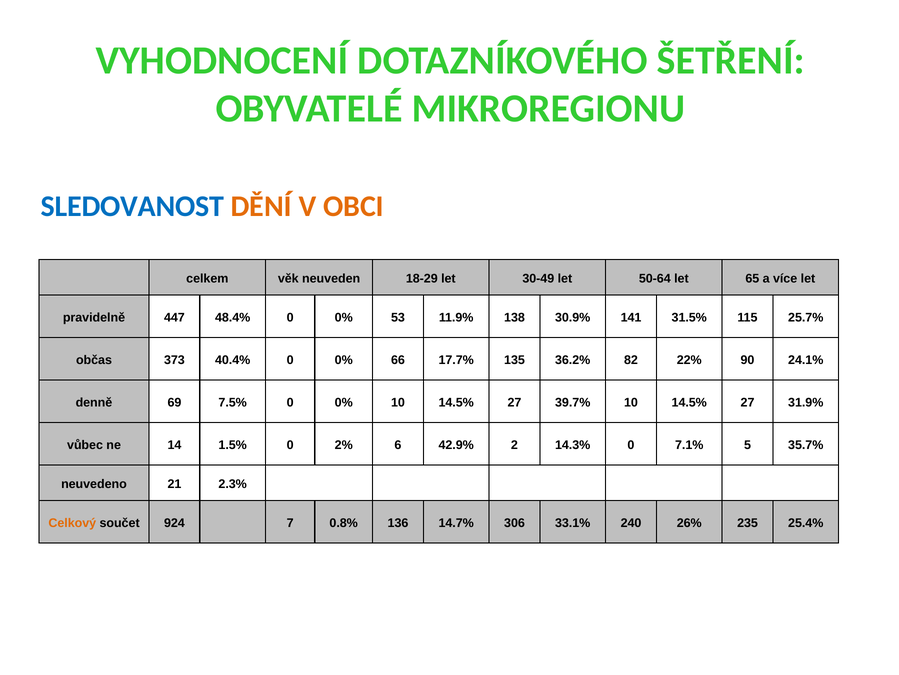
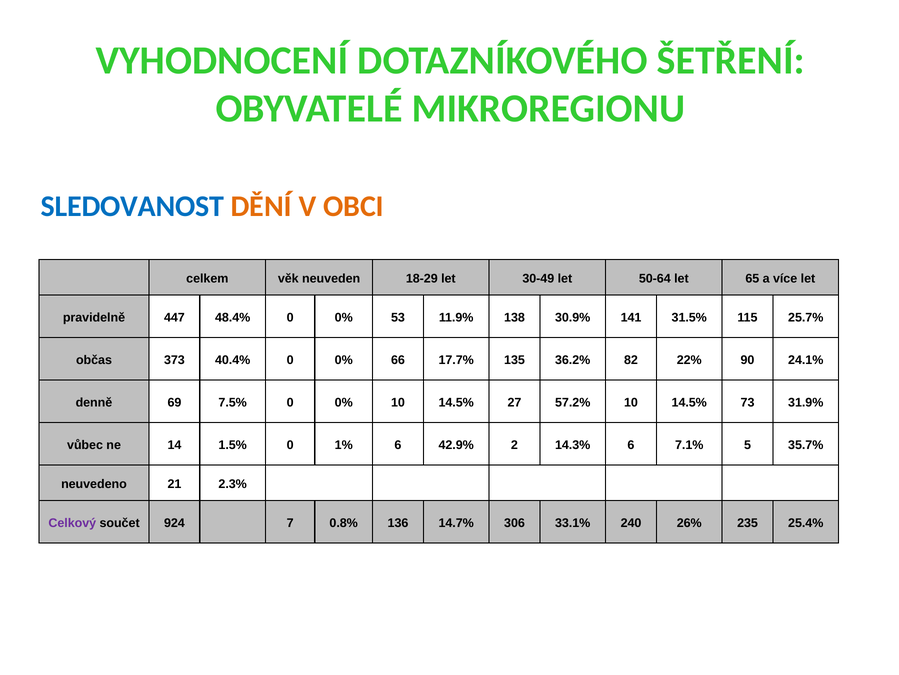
39.7%: 39.7% -> 57.2% (573, 402)
27: 27 -> 73 (748, 402)
2%: 2% -> 1% (344, 444)
14.3% 0: 0 -> 6 (631, 444)
Celkový colour: orange -> purple (72, 522)
